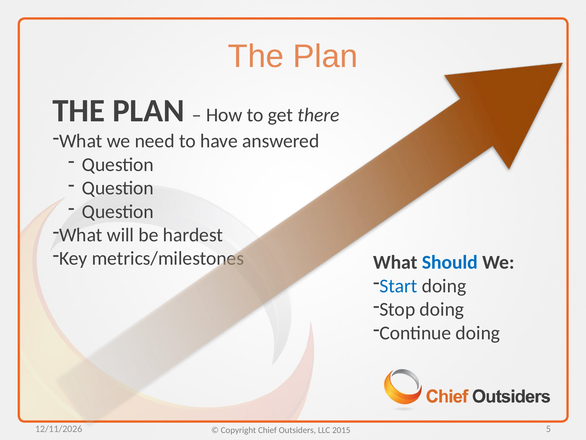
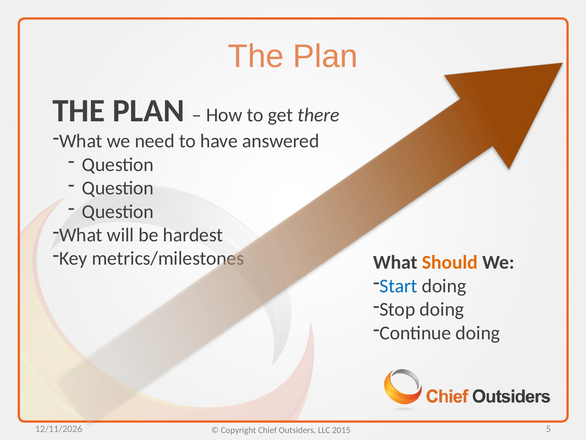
Should colour: blue -> orange (450, 262)
